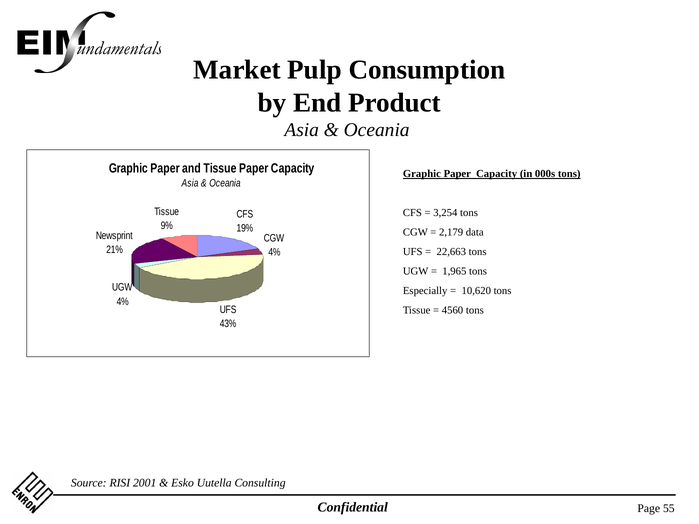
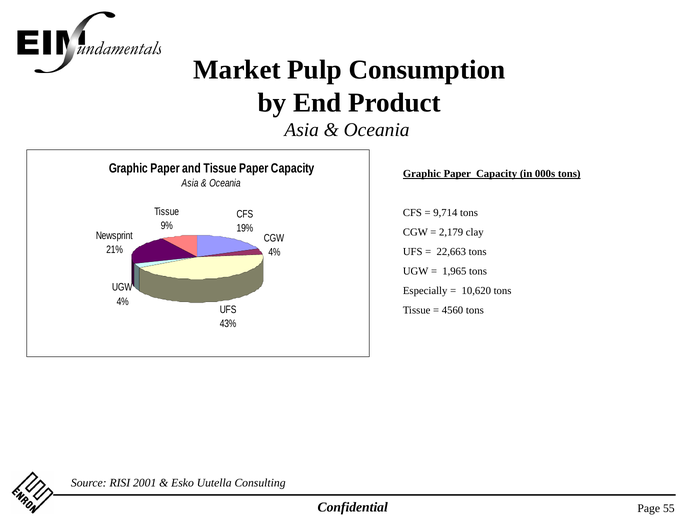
3,254: 3,254 -> 9,714 (445, 213)
data: data -> clay (475, 232)
